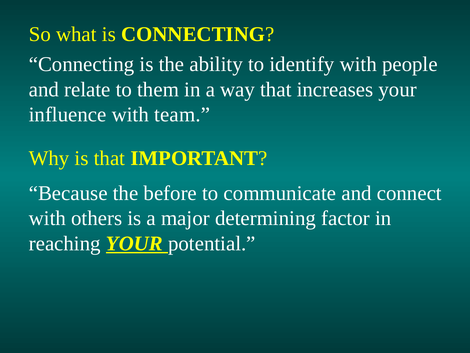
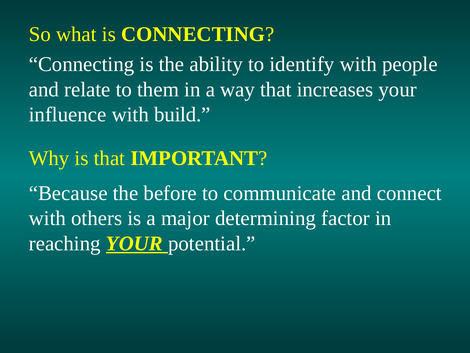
team: team -> build (182, 114)
